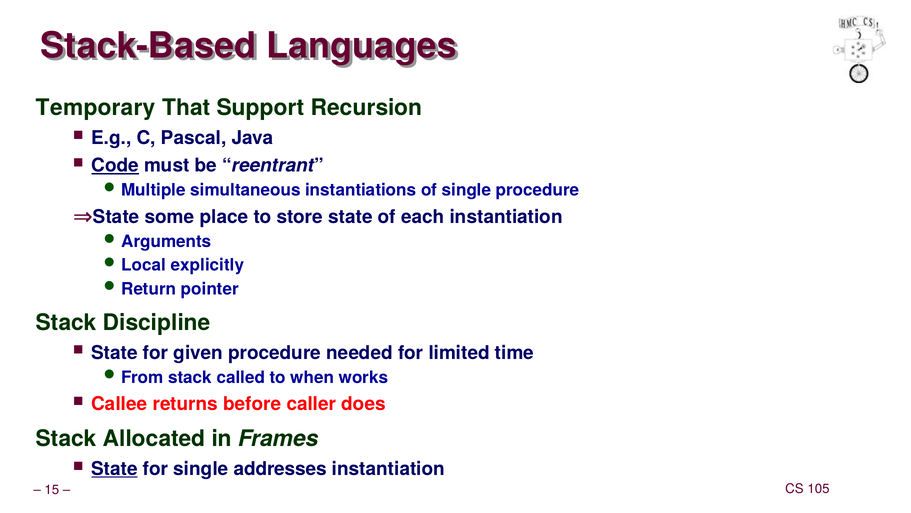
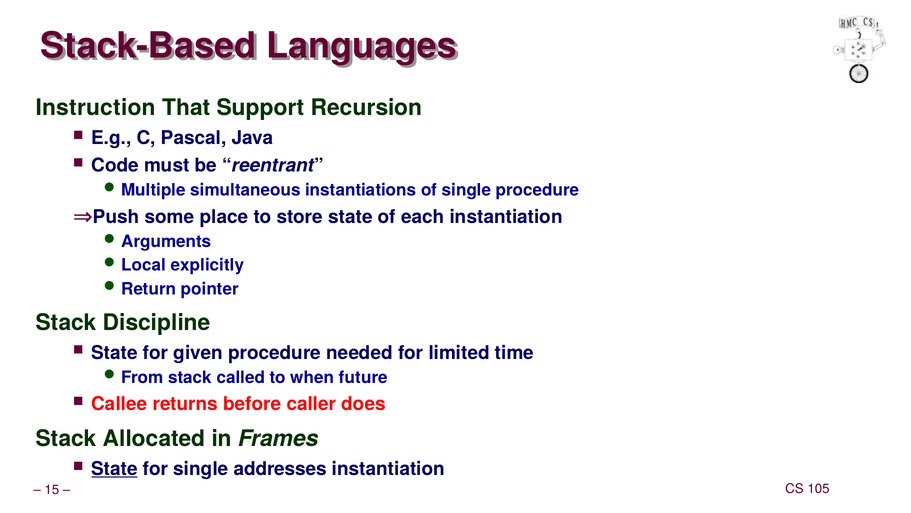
Temporary: Temporary -> Instruction (96, 108)
Code underline: present -> none (115, 165)
State: State -> Push (116, 217)
works: works -> future (363, 377)
